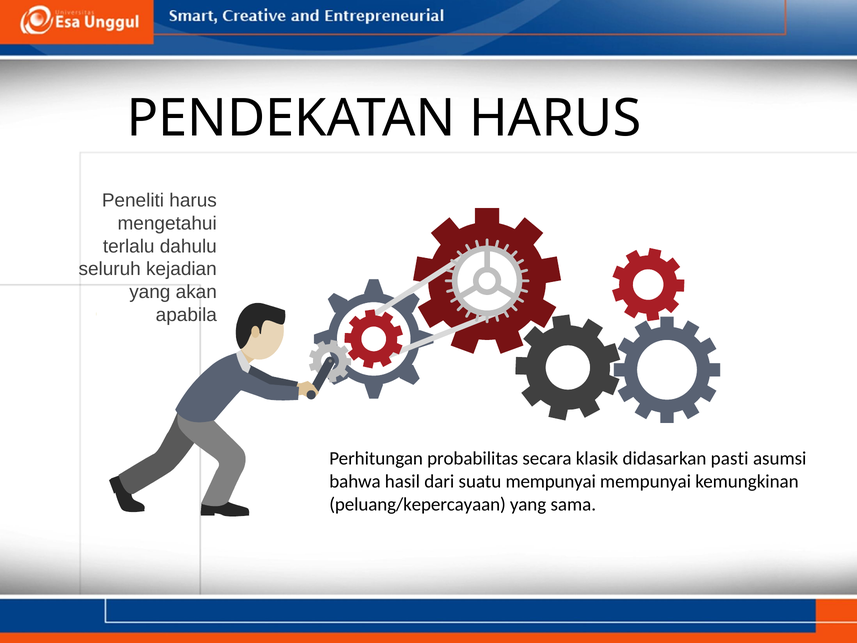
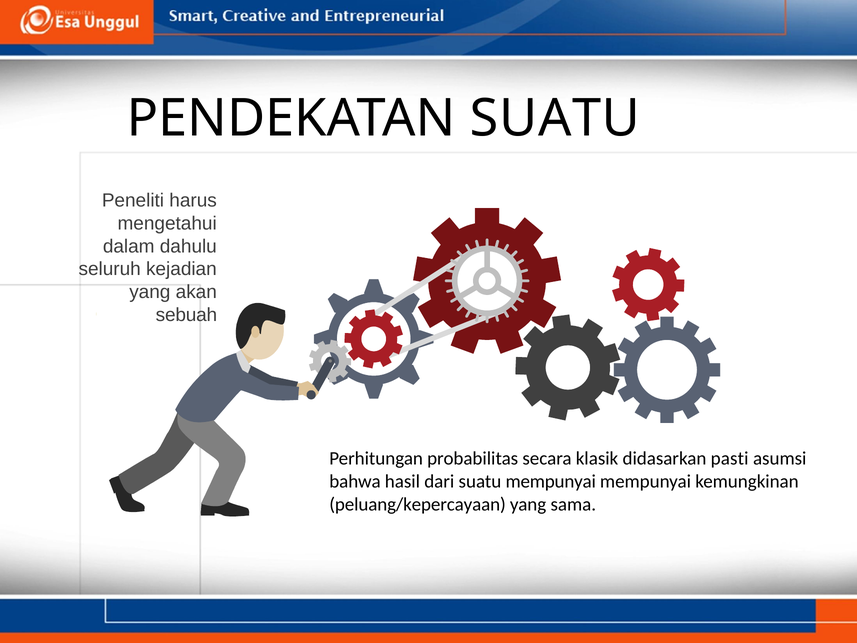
PENDEKATAN HARUS: HARUS -> SUATU (555, 118)
terlalu: terlalu -> dalam (129, 246)
apabila: apabila -> sebuah (186, 315)
